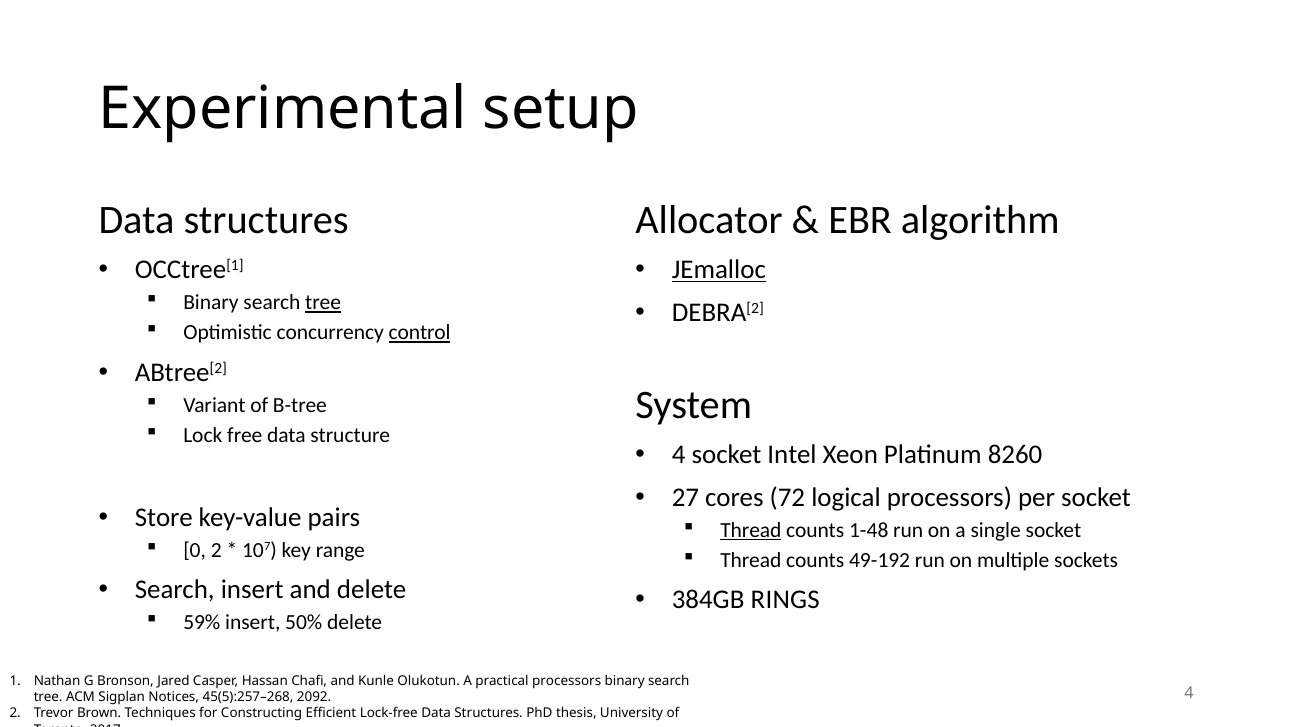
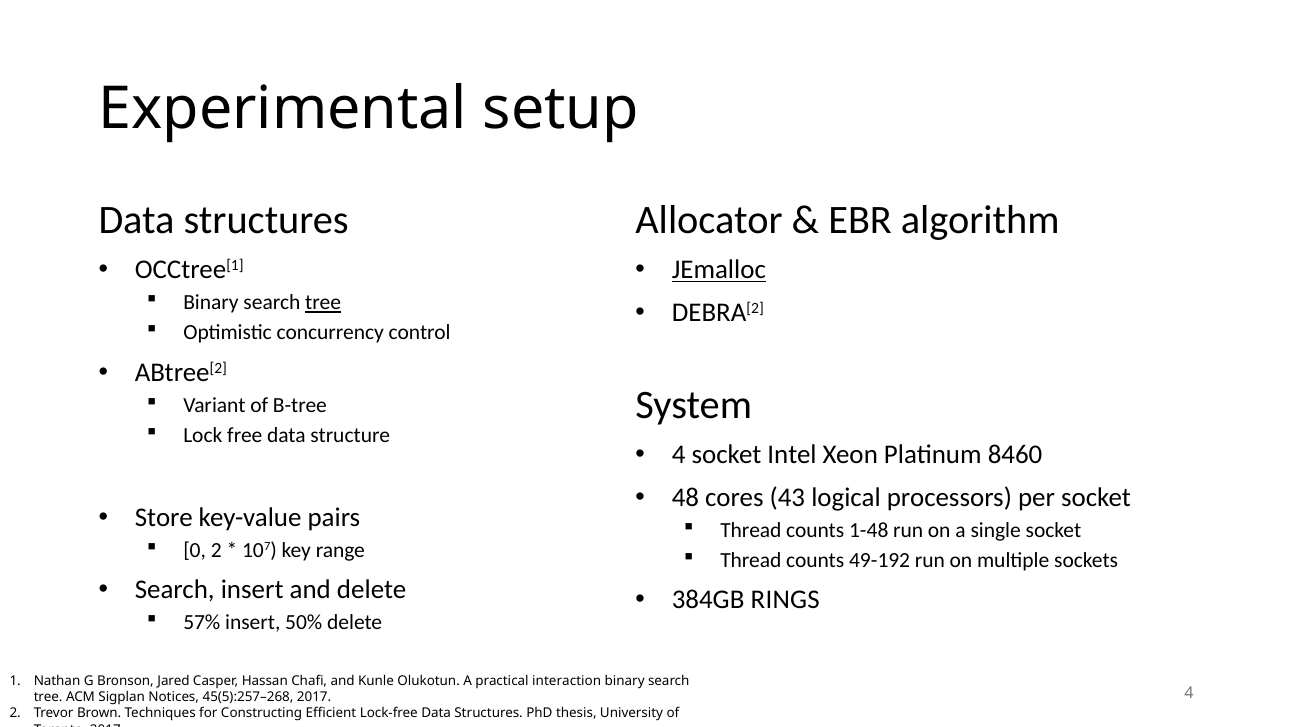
control underline: present -> none (420, 333)
8260: 8260 -> 8460 (1015, 455)
27: 27 -> 48 (685, 497)
72: 72 -> 43 (787, 497)
Thread underline: present -> none (751, 530)
59%: 59% -> 57% (202, 623)
practical processors: processors -> interaction (567, 681)
45(5):257–268 2092: 2092 -> 2017 (314, 697)
